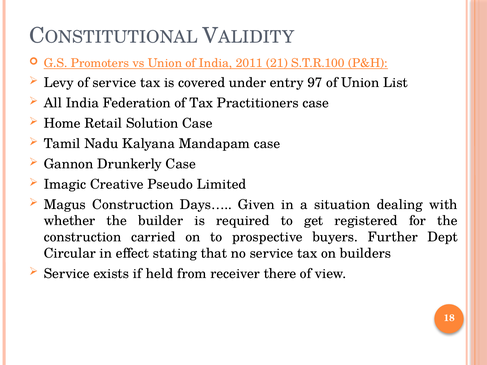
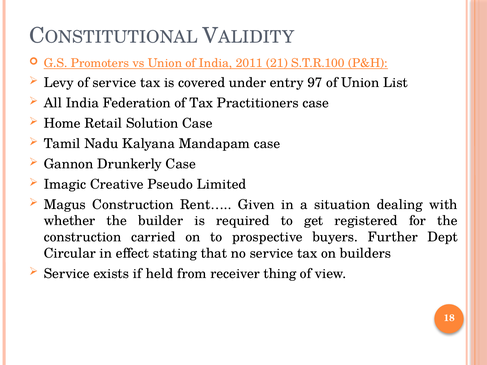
Days…: Days… -> Rent… (206, 205)
there: there -> thing (280, 274)
